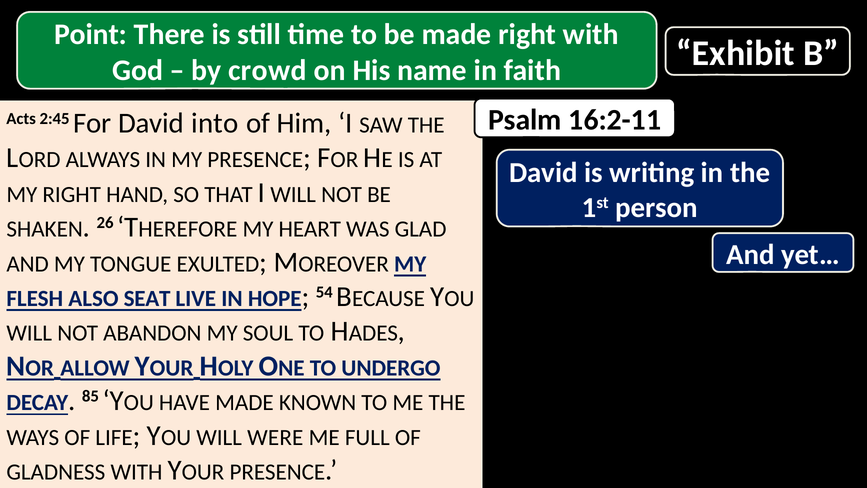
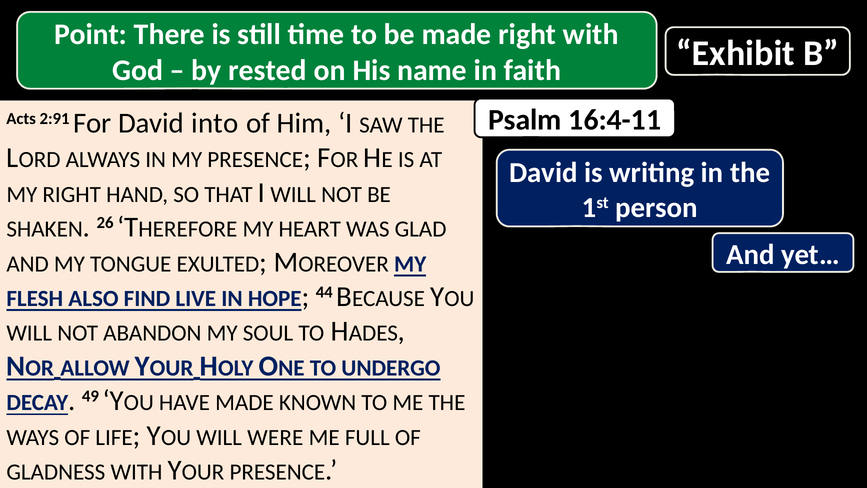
crowd: crowd -> rested (268, 70)
16:2-11: 16:2-11 -> 16:4-11 (615, 120)
2:45: 2:45 -> 2:91 (55, 118)
SEAT: SEAT -> FIND (147, 298)
54: 54 -> 44 (324, 292)
85: 85 -> 49 (90, 396)
